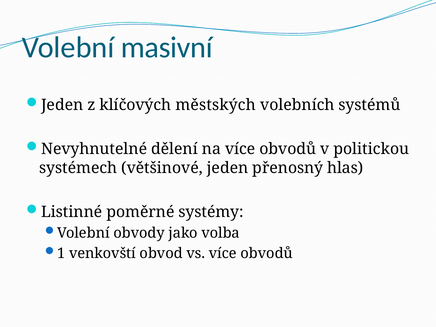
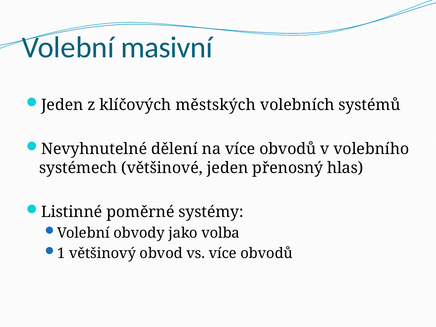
politickou: politickou -> volebního (371, 149)
venkovští: venkovští -> většinový (102, 253)
